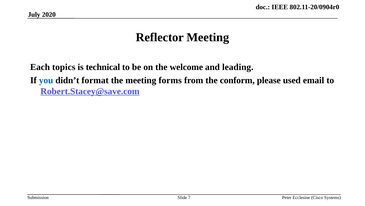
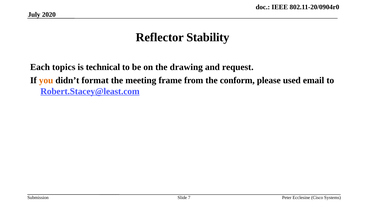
Reflector Meeting: Meeting -> Stability (208, 37)
welcome: welcome -> drawing (186, 67)
leading: leading -> request (238, 67)
you colour: blue -> orange (46, 80)
forms: forms -> frame (170, 80)
Robert.Stacey@save.com: Robert.Stacey@save.com -> Robert.Stacey@least.com (90, 91)
